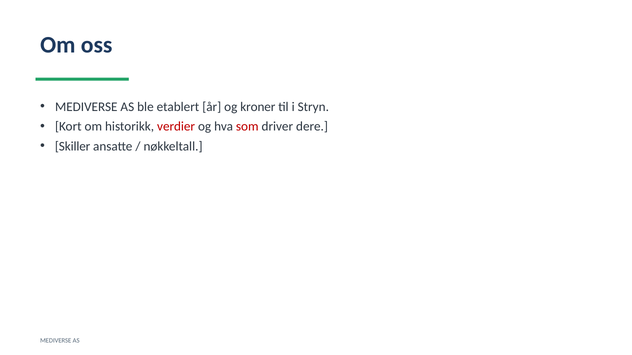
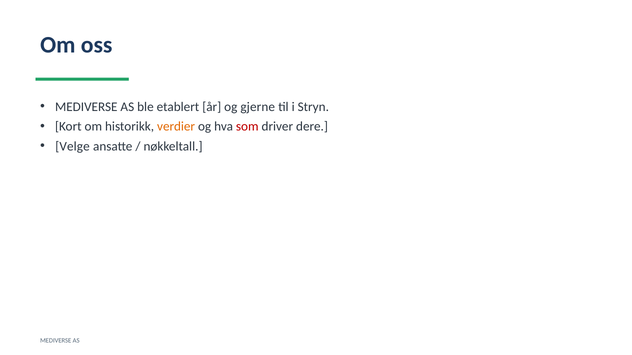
kroner: kroner -> gjerne (258, 107)
verdier colour: red -> orange (176, 127)
Skiller: Skiller -> Velge (73, 147)
